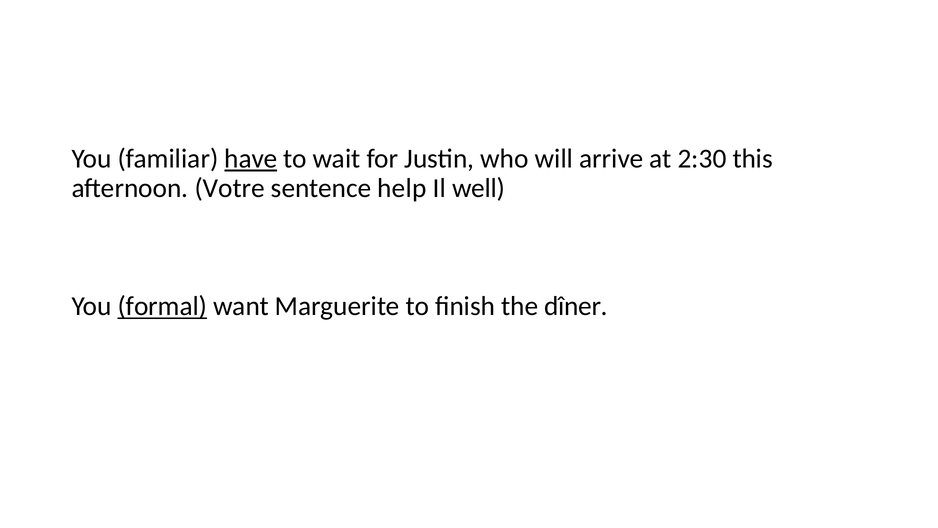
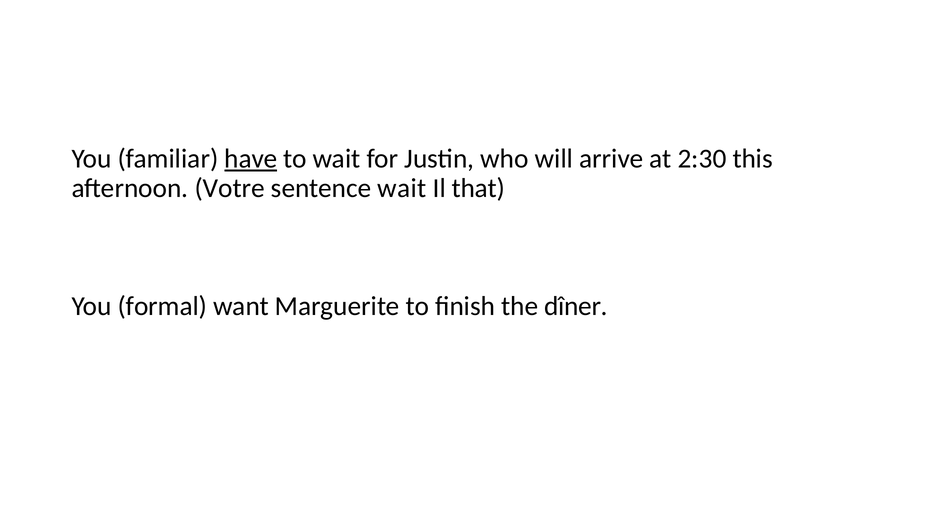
sentence help: help -> wait (402, 188)
well: well -> that (478, 188)
formal underline: present -> none (162, 306)
